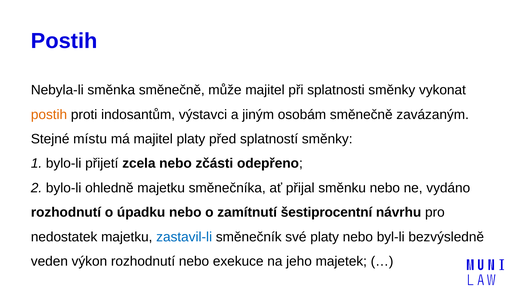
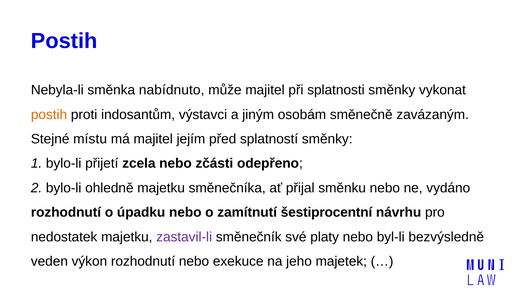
směnka směnečně: směnečně -> nabídnuto (172, 90)
majitel platy: platy -> jejím (191, 139)
zastavil-li colour: blue -> purple (184, 237)
